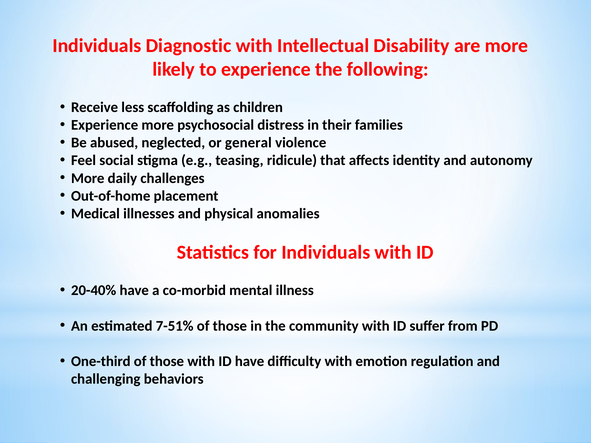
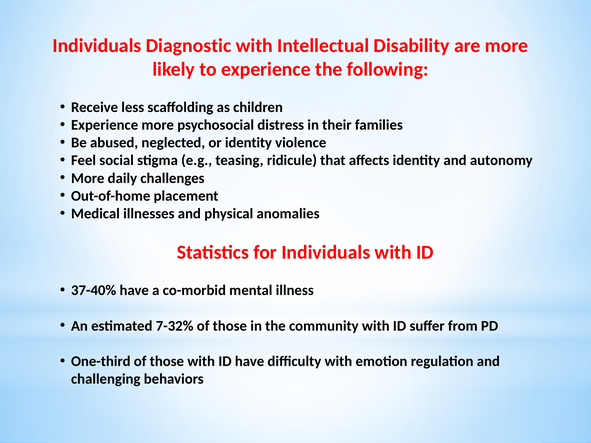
or general: general -> identity (248, 143)
20-40%: 20-40% -> 37-40% (94, 291)
7-51%: 7-51% -> 7-32% (175, 326)
